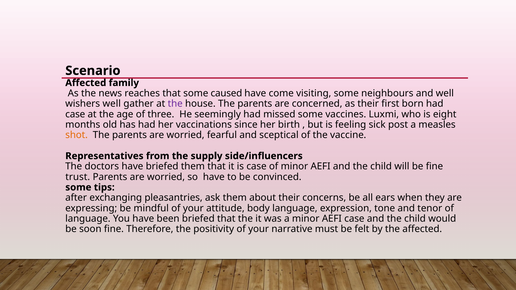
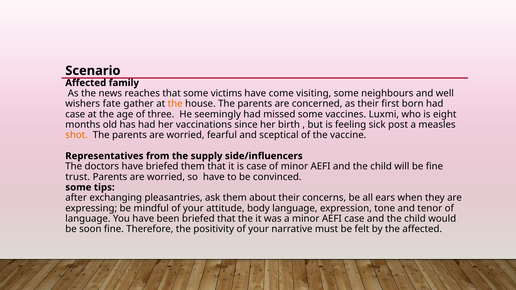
caused: caused -> victims (226, 93)
wishers well: well -> fate (112, 104)
the colour: purple -> orange (175, 104)
